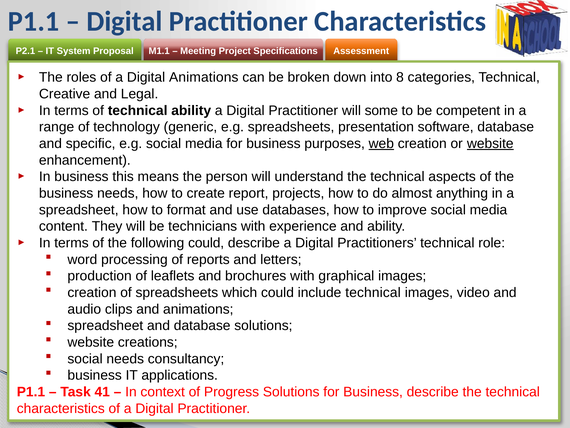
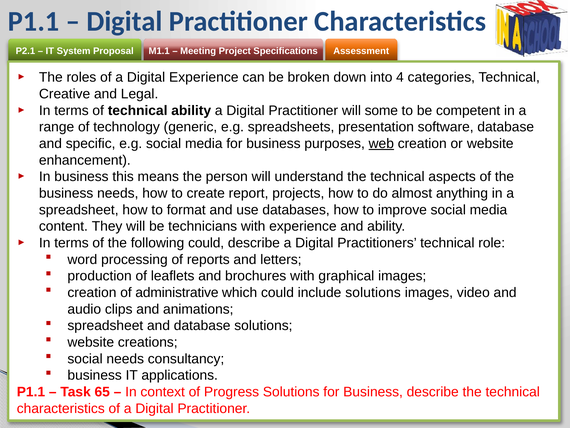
Digital Animations: Animations -> Experience (204, 77)
8: 8 -> 4 (400, 77)
website underline: present -> none (490, 143)
of spreadsheets: spreadsheets -> administrative (177, 292)
include technical: technical -> solutions (373, 292)
41: 41 -> 65 (102, 392)
